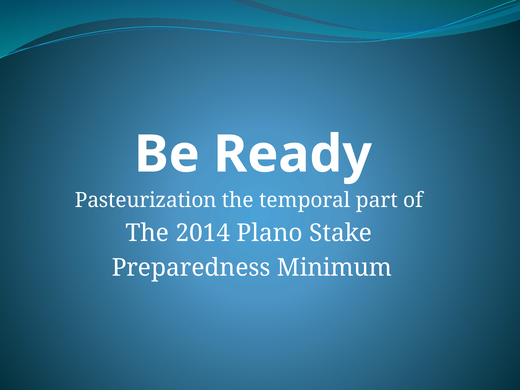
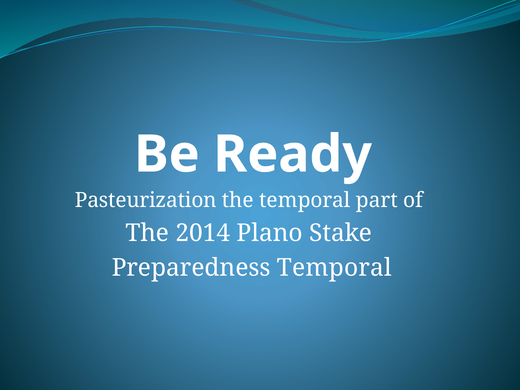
Preparedness Minimum: Minimum -> Temporal (334, 268)
